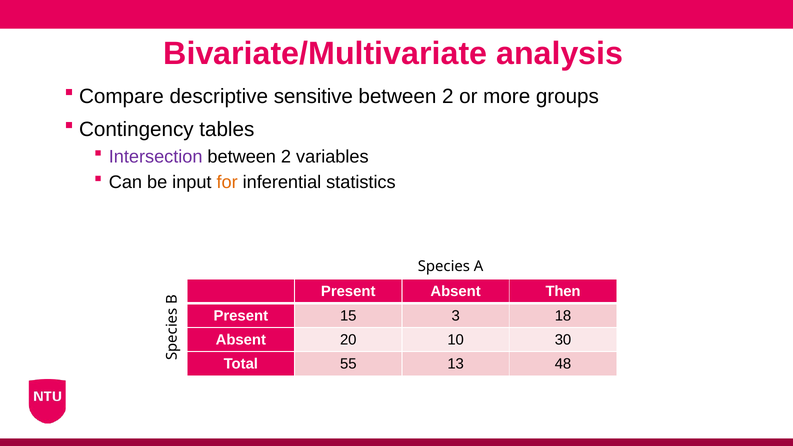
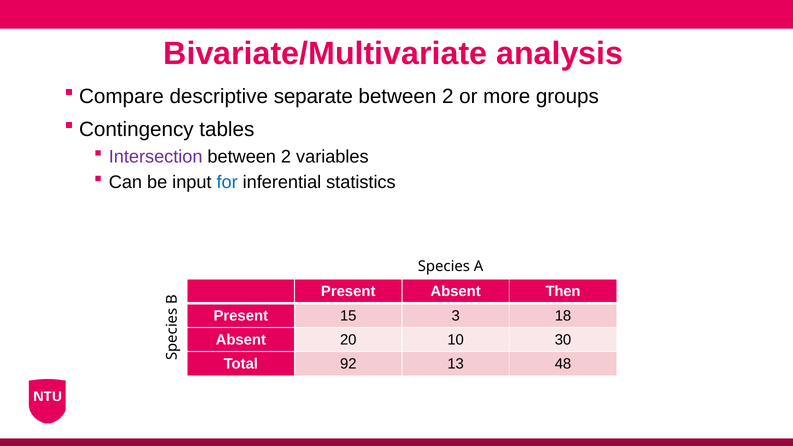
sensitive: sensitive -> separate (313, 96)
for colour: orange -> blue (227, 182)
55: 55 -> 92 (348, 364)
